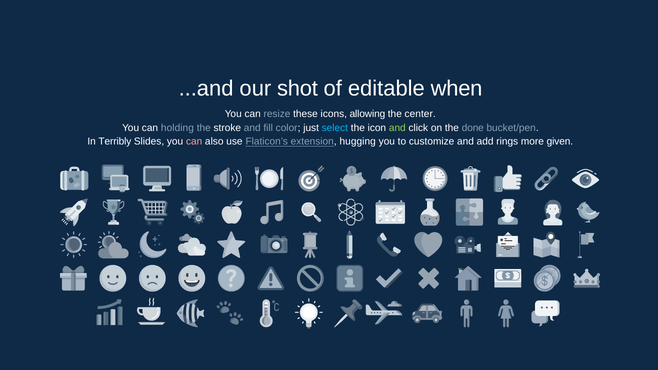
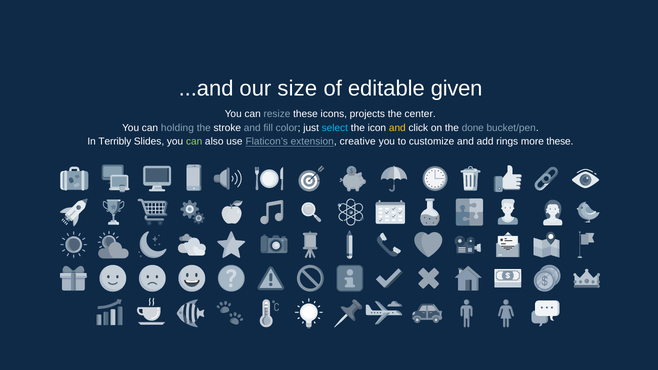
shot: shot -> size (297, 88)
when: when -> given (457, 88)
allowing: allowing -> projects (367, 114)
and colour: light green -> yellow (397, 128)
can colour: pink -> light green (194, 142)
hugging: hugging -> creative (358, 142)
more given: given -> these (560, 142)
